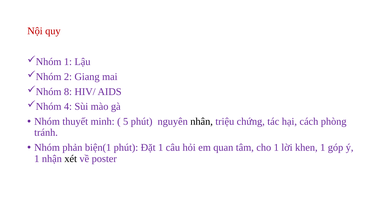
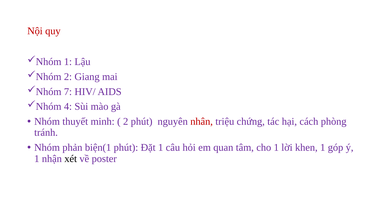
8: 8 -> 7 (68, 92)
5: 5 -> 2 (126, 122)
nhân colour: black -> red (202, 122)
